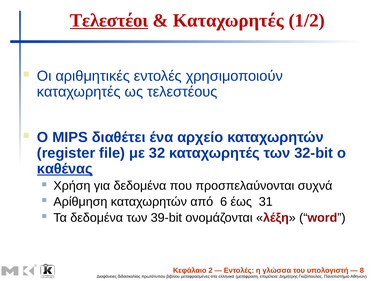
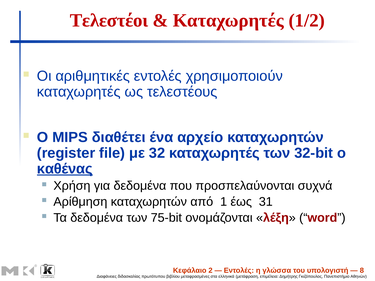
Τελεστέοι underline: present -> none (109, 20)
6: 6 -> 1 (224, 202)
39-bit: 39-bit -> 75-bit (166, 218)
